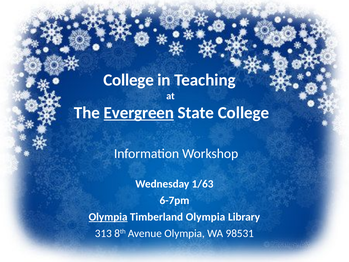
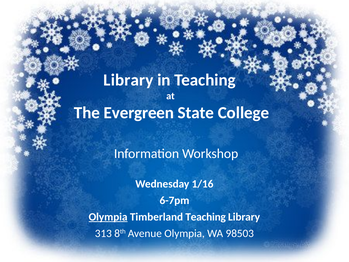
College: College -> Library (128, 80)
Evergreen underline: present -> none (139, 113)
1/63: 1/63 -> 1/16 (203, 184)
Timberland Olympia: Olympia -> Teaching (206, 217)
98531: 98531 -> 98503 (240, 233)
